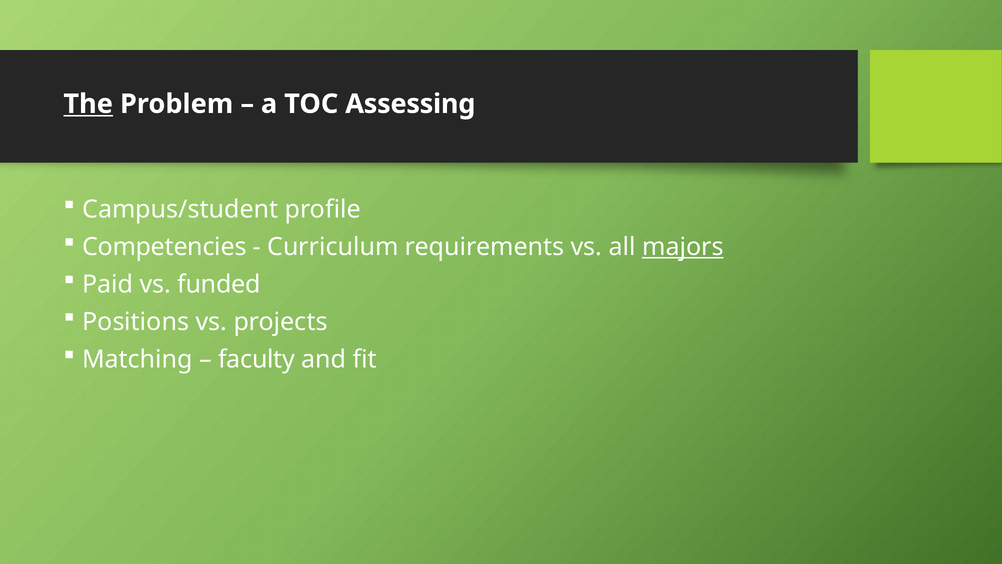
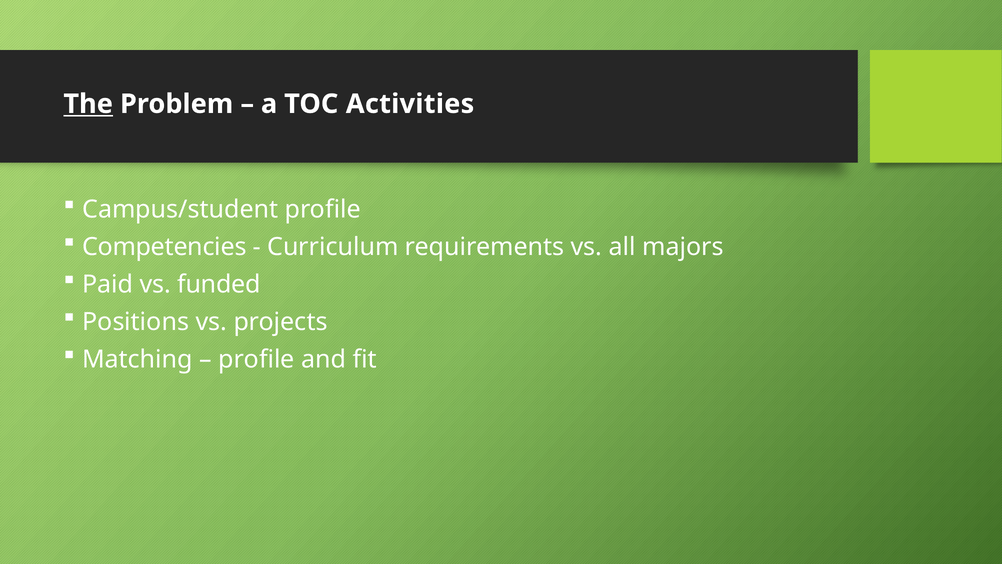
Assessing: Assessing -> Activities (410, 104)
majors underline: present -> none (683, 247)
faculty: faculty -> profile (256, 359)
